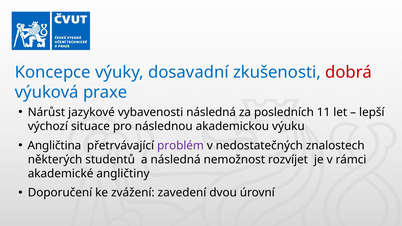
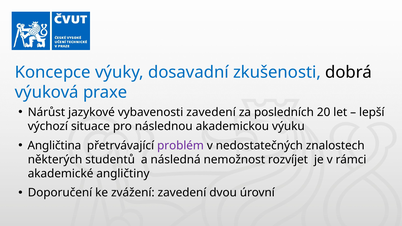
dobrá colour: red -> black (349, 72)
vybavenosti následná: následná -> zavedení (211, 112)
11: 11 -> 20 (324, 112)
